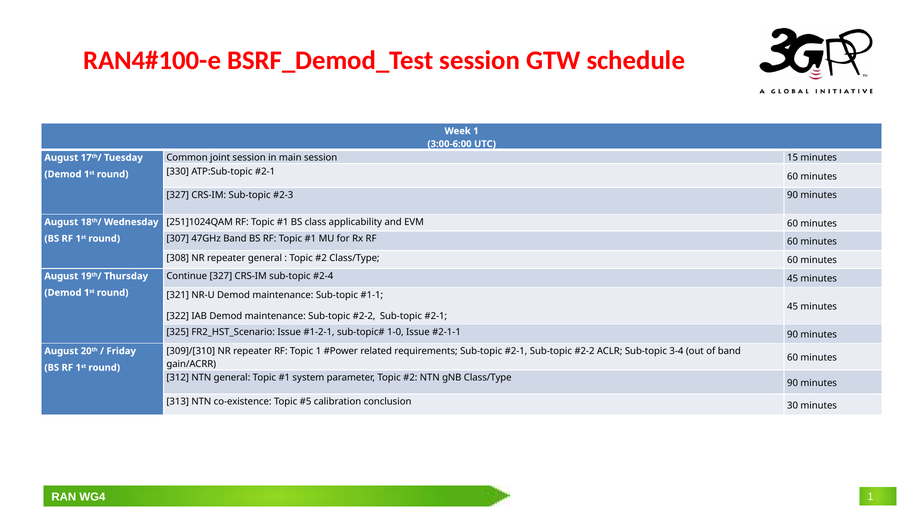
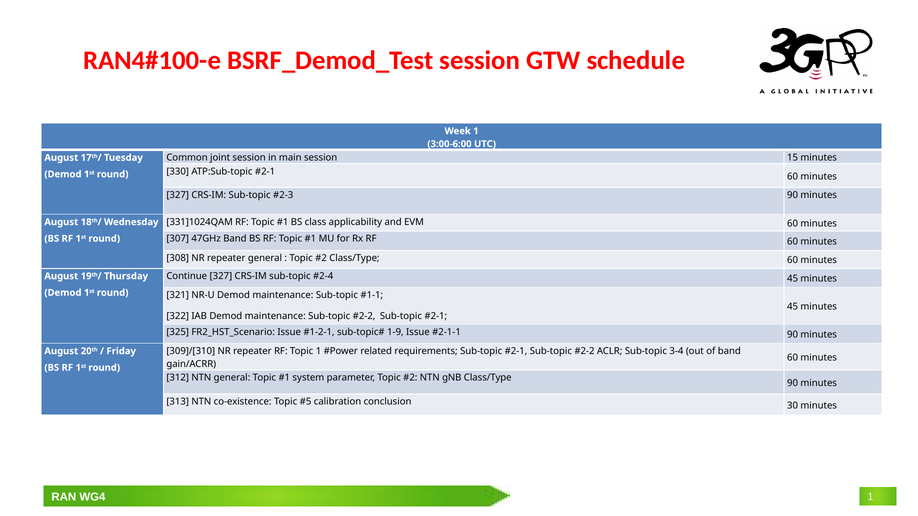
251]1024QAM: 251]1024QAM -> 331]1024QAM (200, 222)
1-0: 1-0 -> 1-9 (395, 332)
